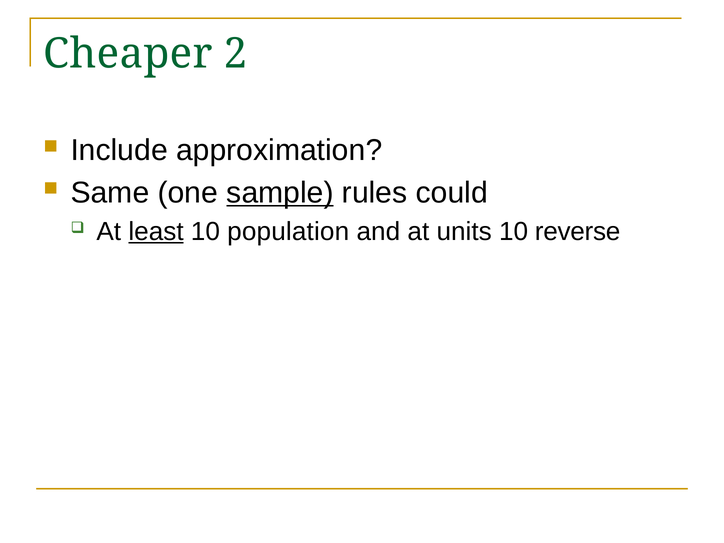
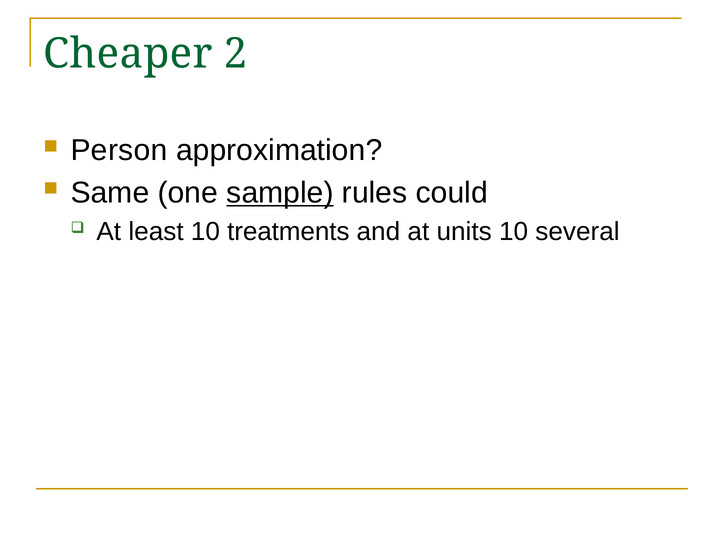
Include: Include -> Person (119, 151)
least underline: present -> none (156, 231)
population: population -> treatments (288, 231)
reverse: reverse -> several (577, 231)
